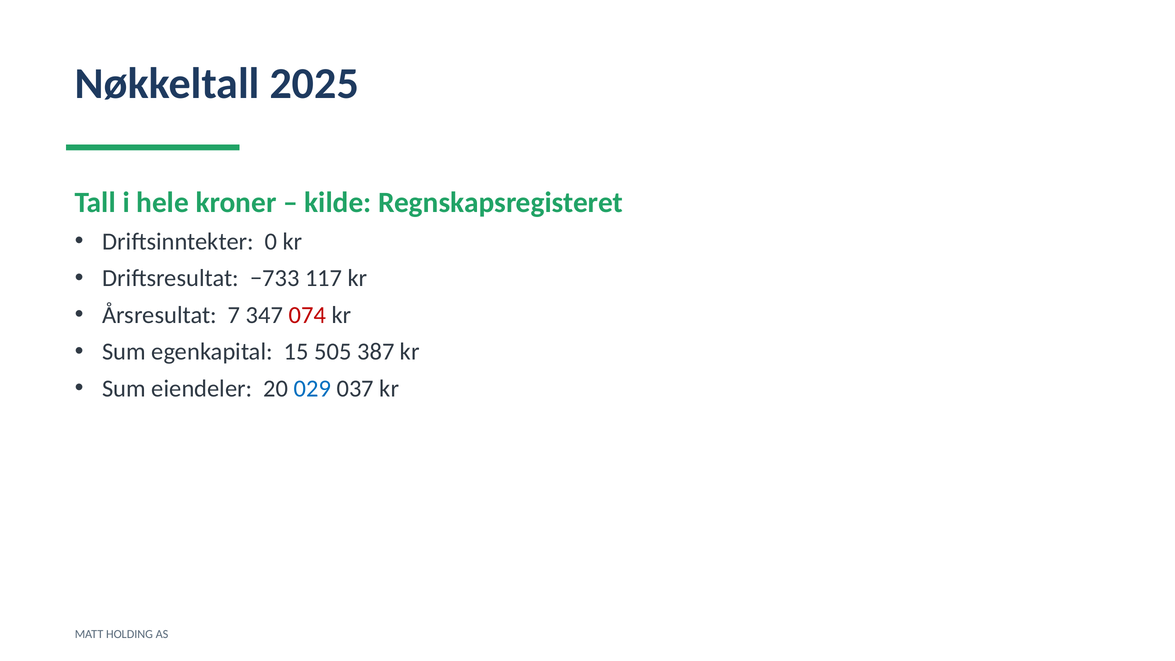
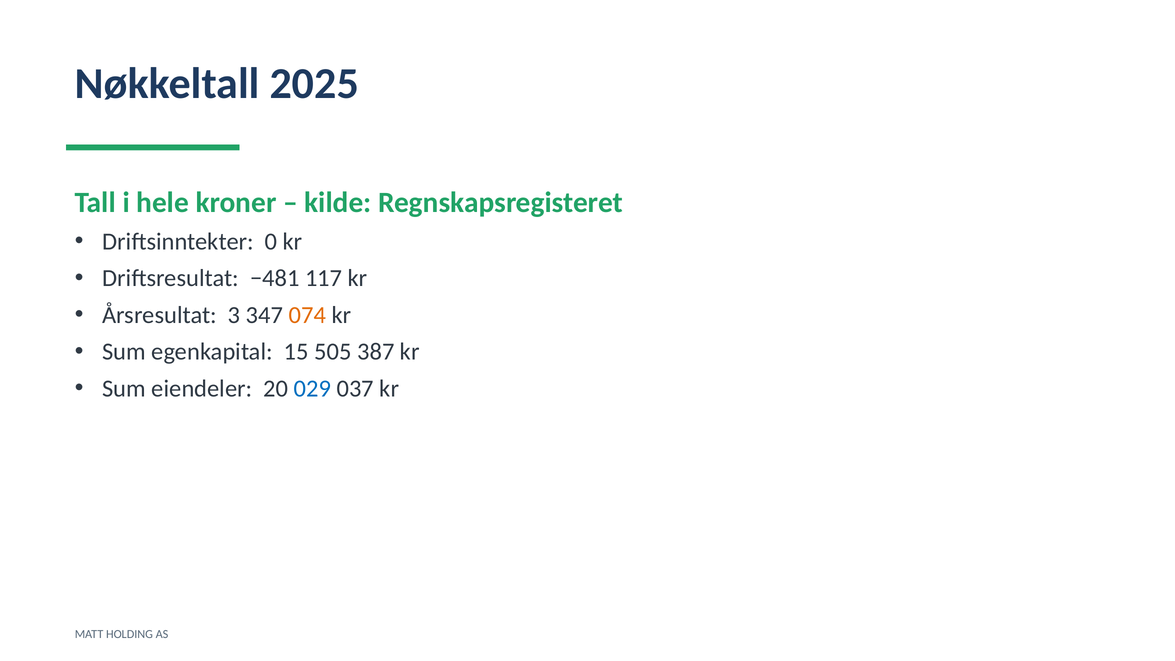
−733: −733 -> −481 (275, 278)
7: 7 -> 3 (234, 315)
074 colour: red -> orange (307, 315)
